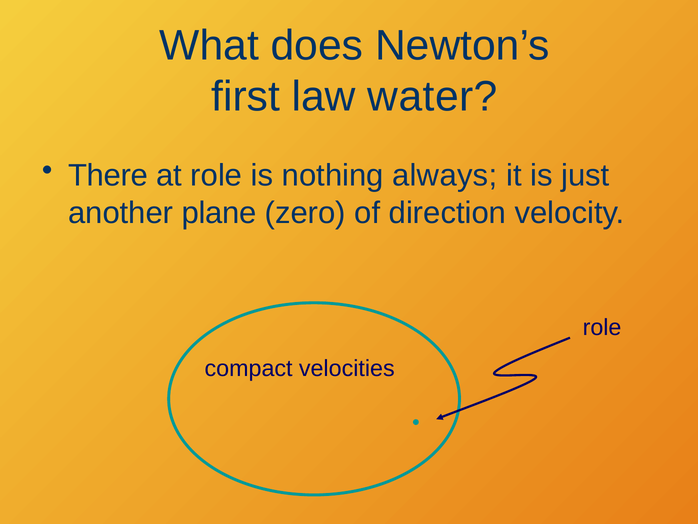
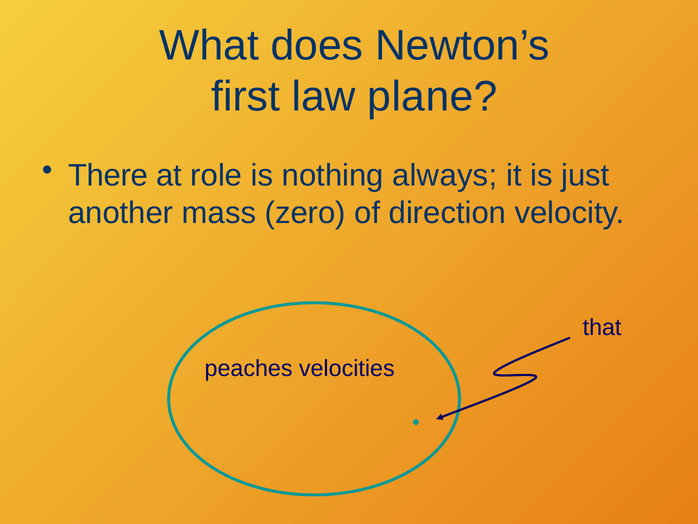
water: water -> plane (432, 97)
plane: plane -> mass (219, 213)
role: role -> that (602, 327)
compact: compact -> peaches (249, 368)
